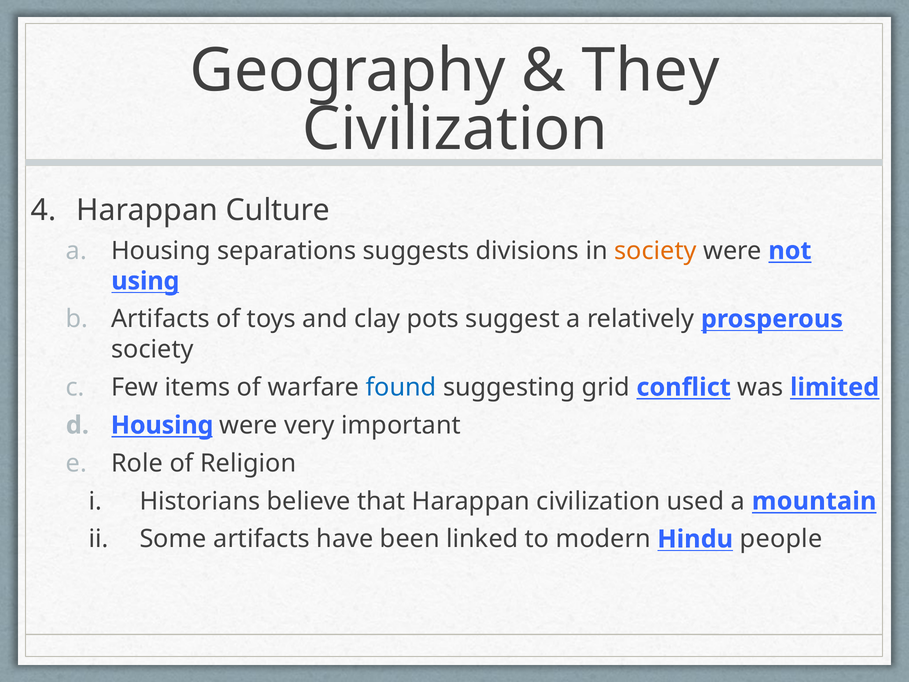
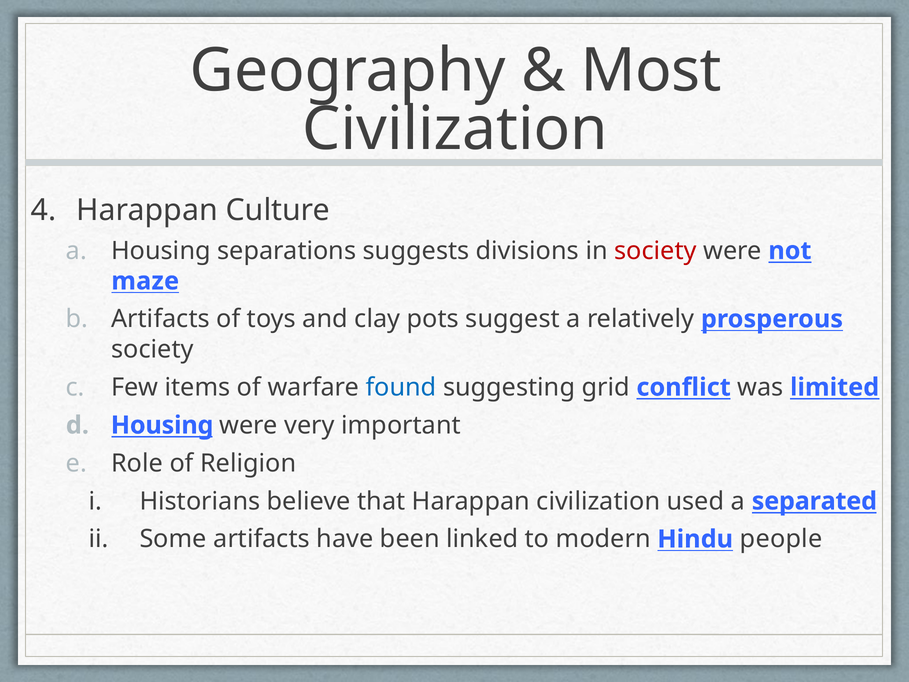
They: They -> Most (651, 71)
society colour: orange -> red (655, 251)
using: using -> maze (145, 281)
mountain: mountain -> separated (814, 501)
